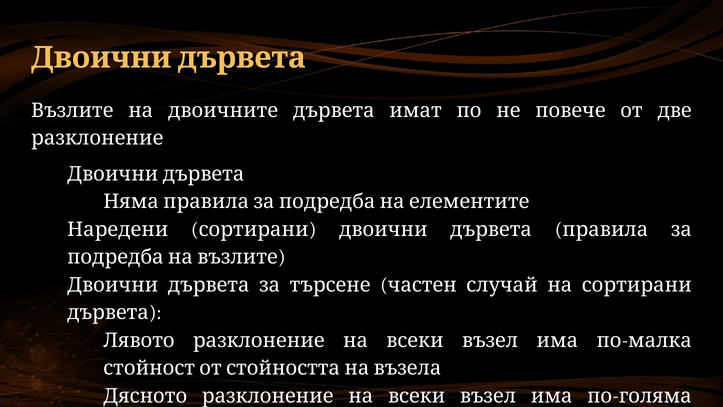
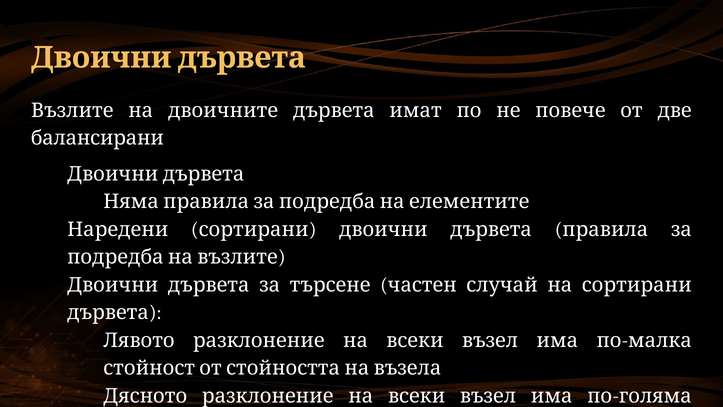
разклонение: разклонение -> балансирани (97, 138)
